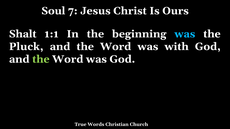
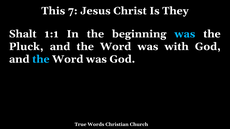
Soul: Soul -> This (53, 11)
Ours: Ours -> They (175, 11)
the colour: light green -> light blue (41, 59)
